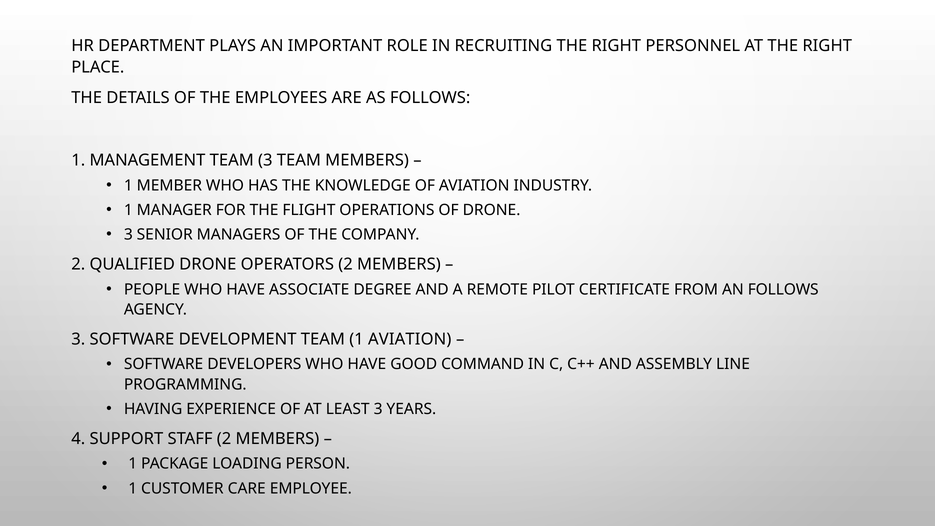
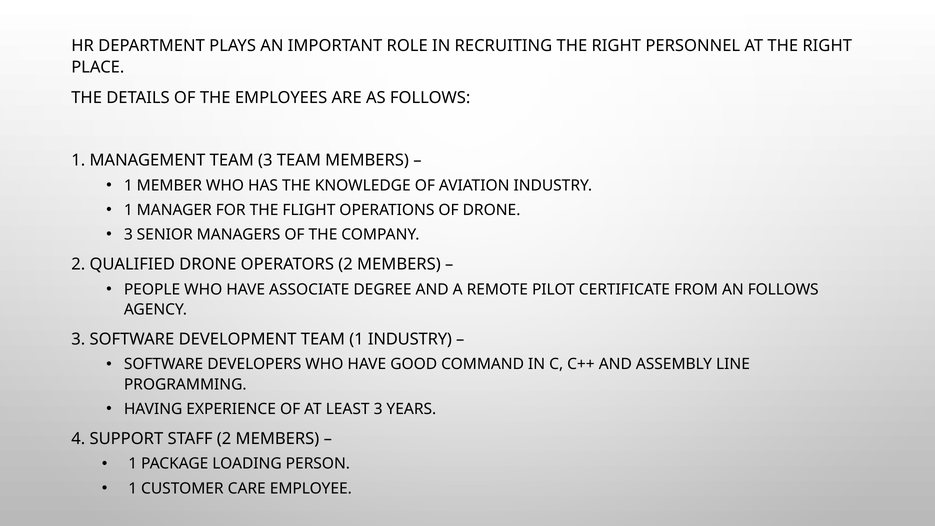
1 AVIATION: AVIATION -> INDUSTRY (410, 339)
